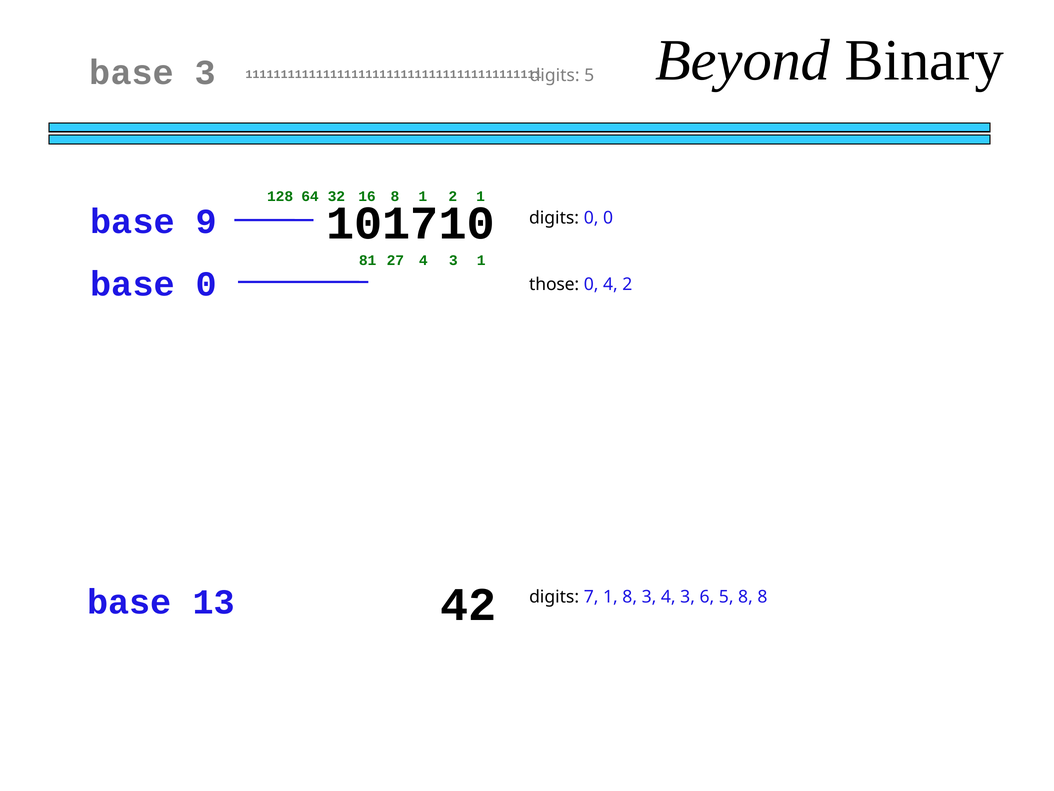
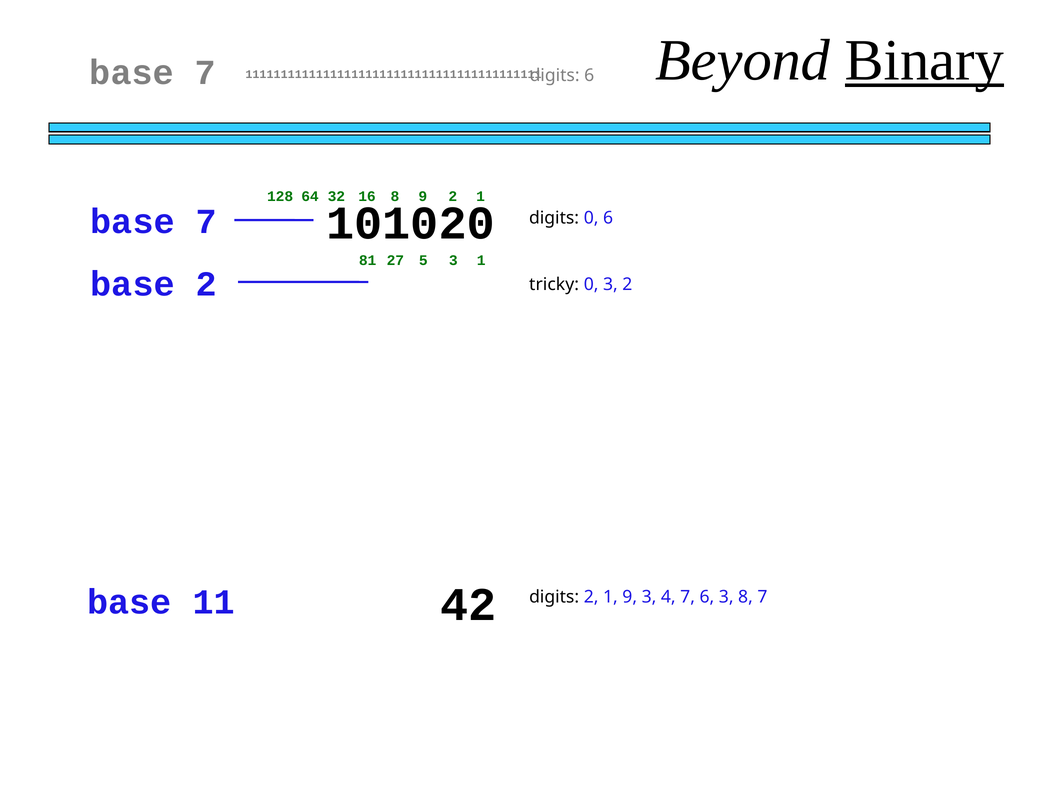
Binary underline: none -> present (924, 60)
3: 3 -> 7 (205, 73)
digits 5: 5 -> 6 (589, 75)
32 1: 1 -> 9 (423, 196)
101710: 101710 -> 101020 (410, 223)
0 0: 0 -> 6 (608, 218)
9: 9 -> 7 (206, 221)
81 4: 4 -> 5 (423, 260)
base 0: 0 -> 2 (206, 284)
those: those -> tricky (554, 284)
0 4: 4 -> 3 (610, 284)
13: 13 -> 11 (214, 602)
digits 7: 7 -> 2 (591, 597)
8: 8 -> 9 (630, 597)
4 3: 3 -> 7 (688, 597)
6 5: 5 -> 3 (726, 597)
8 8: 8 -> 7 (762, 597)
